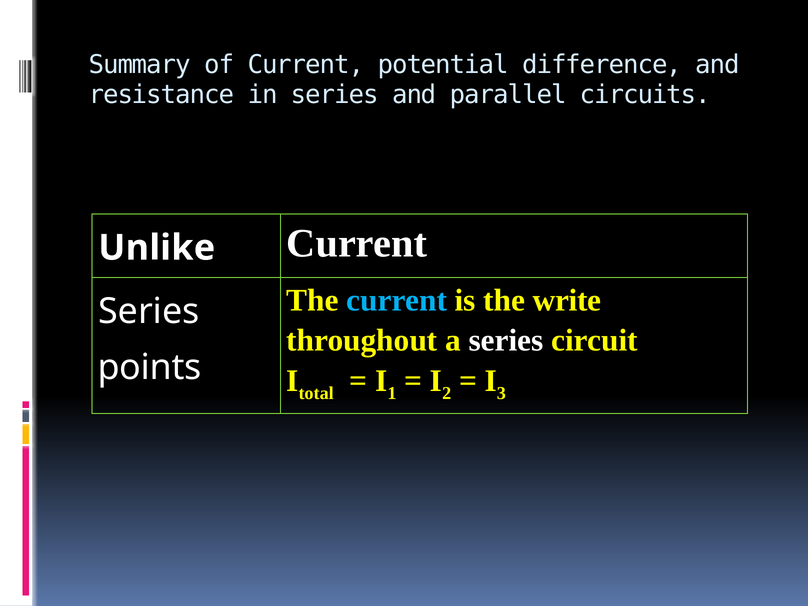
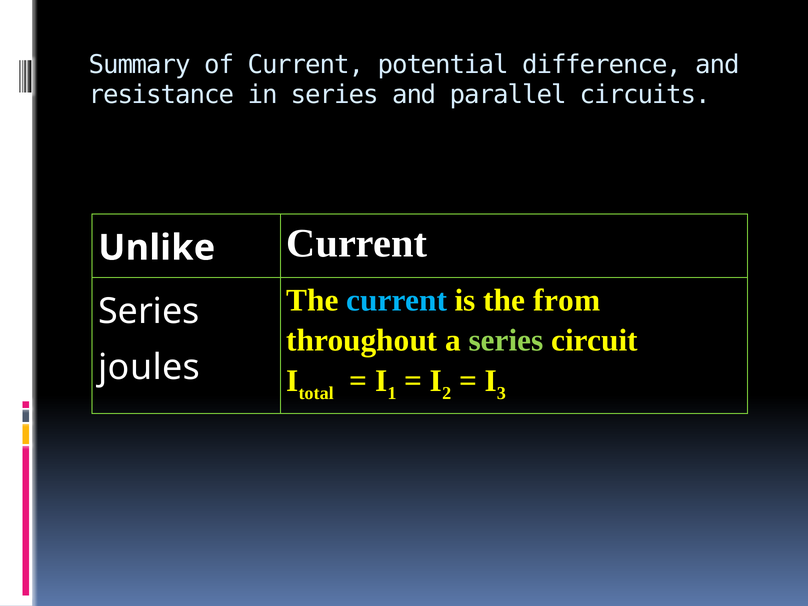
write: write -> from (567, 300)
series colour: white -> light green (506, 340)
points: points -> joules (149, 368)
